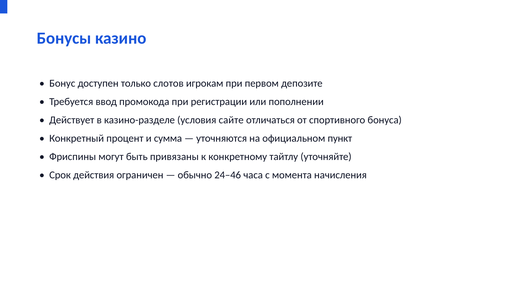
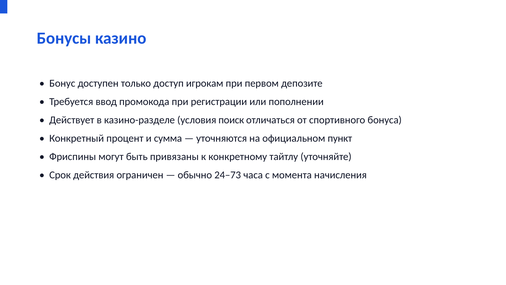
слотов: слотов -> доступ (168, 83)
сайте: сайте -> поиск (231, 120)
24–46: 24–46 -> 24–73 (228, 175)
